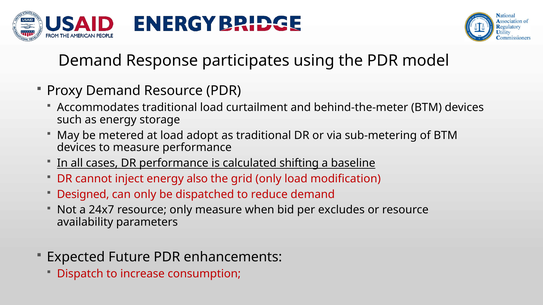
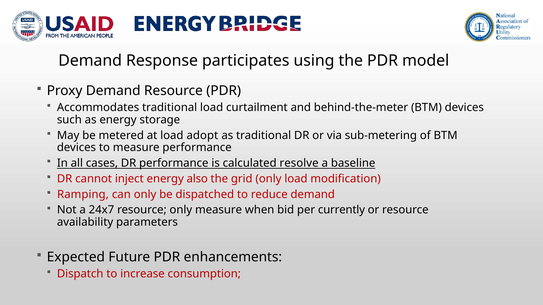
shifting: shifting -> resolve (299, 163)
Designed: Designed -> Ramping (83, 195)
excludes: excludes -> currently (341, 210)
